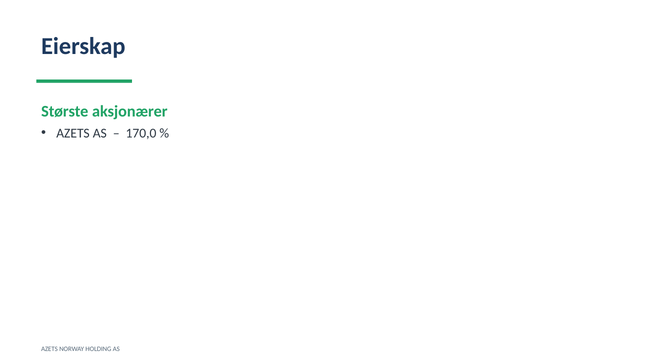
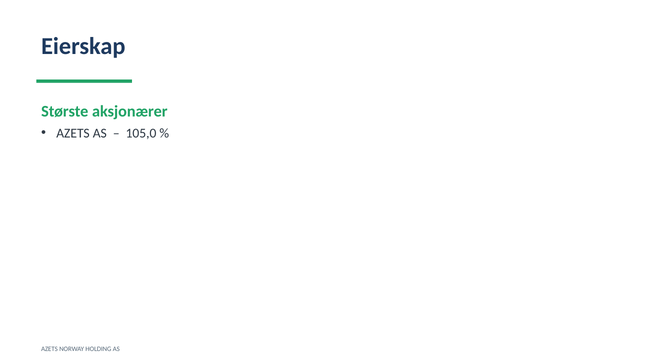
170,0: 170,0 -> 105,0 (141, 133)
